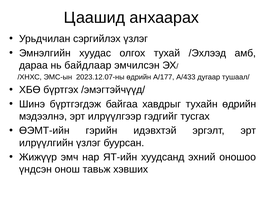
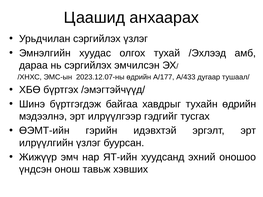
нь байдлаар: байдлаар -> сэргийлэх (88, 65)
